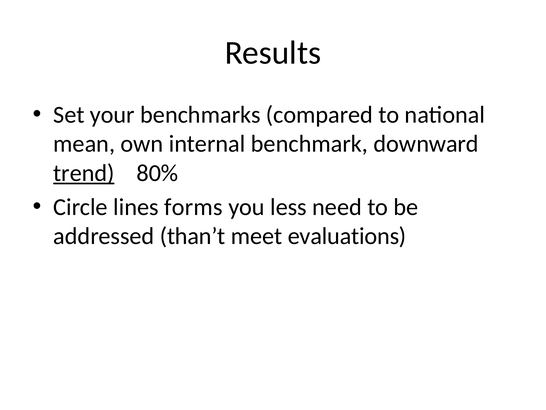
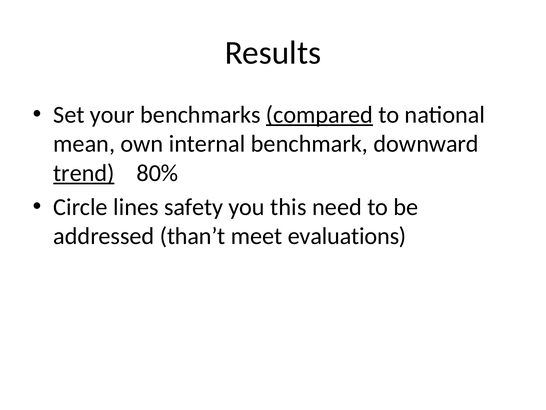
compared underline: none -> present (320, 115)
forms: forms -> safety (194, 207)
less: less -> this (288, 207)
